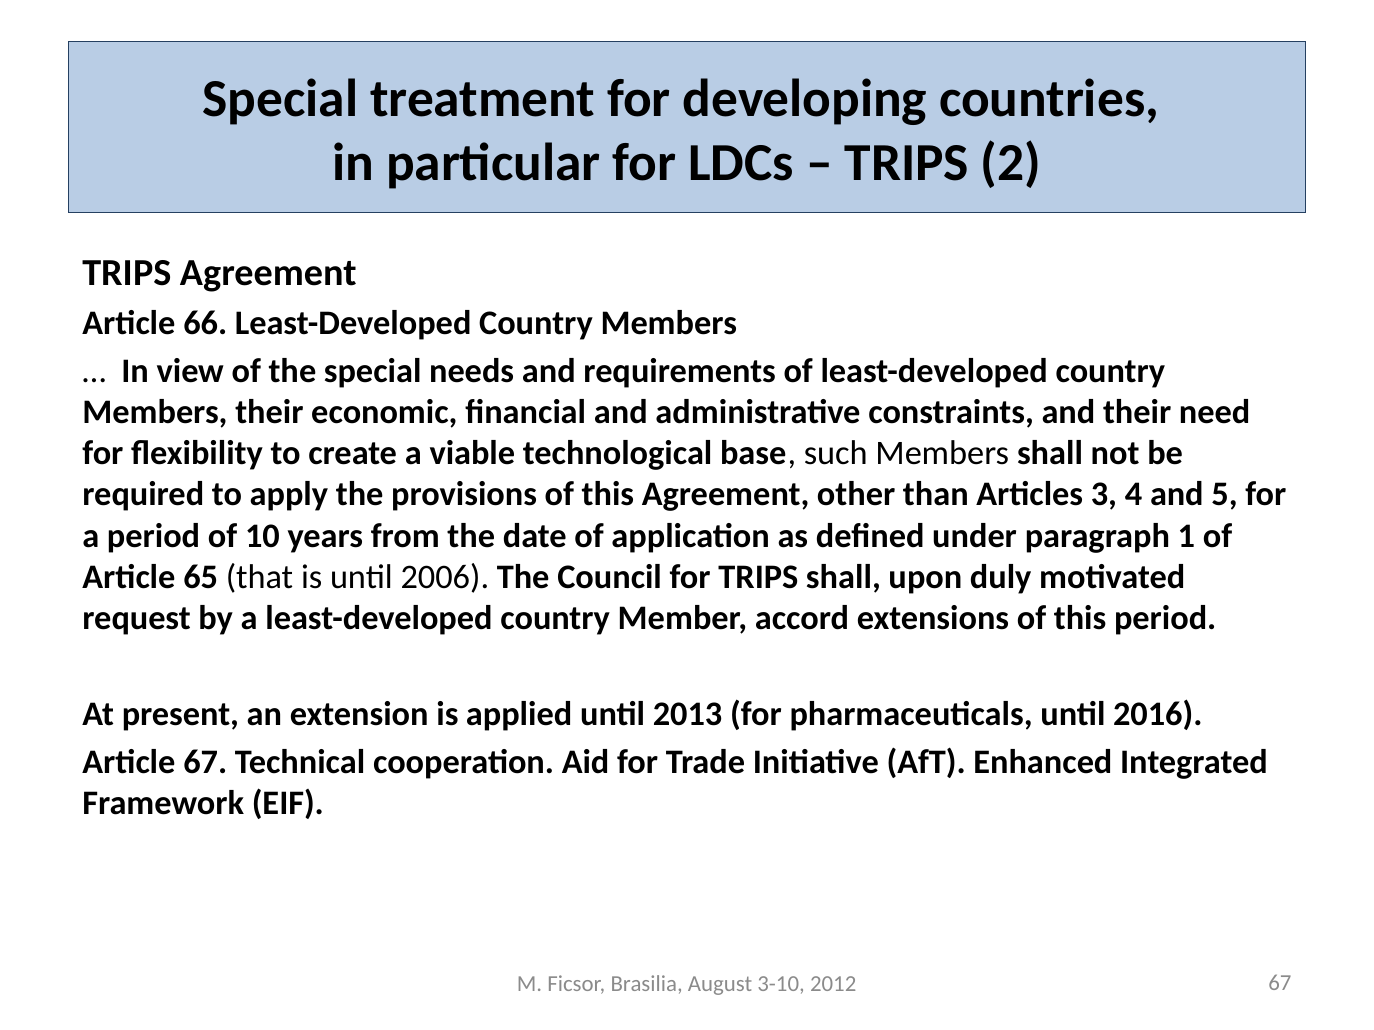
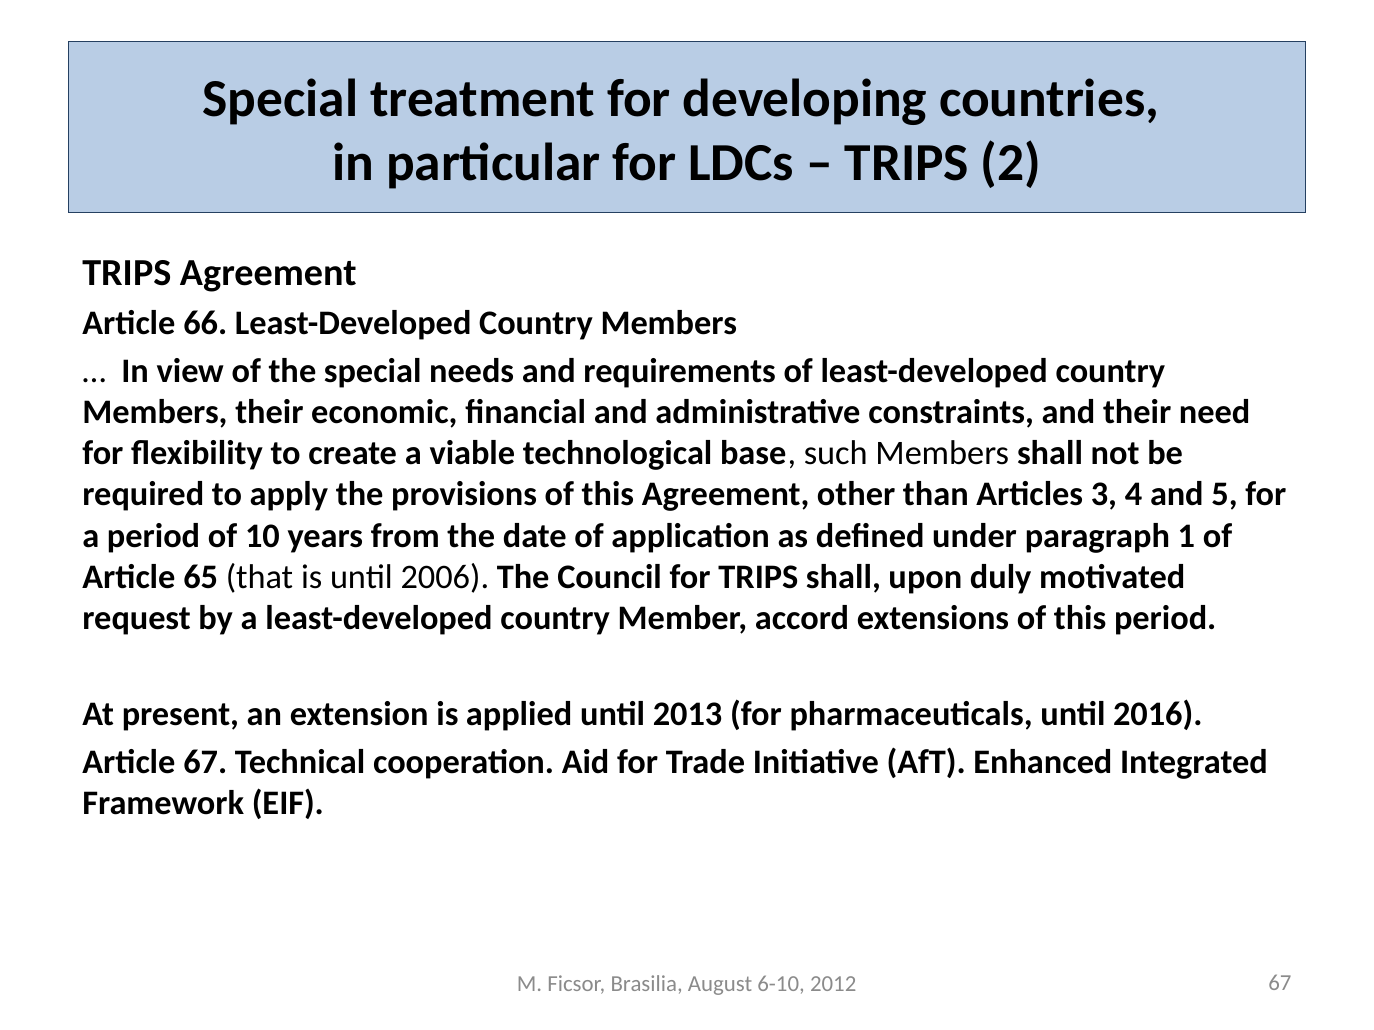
3-10: 3-10 -> 6-10 (781, 984)
